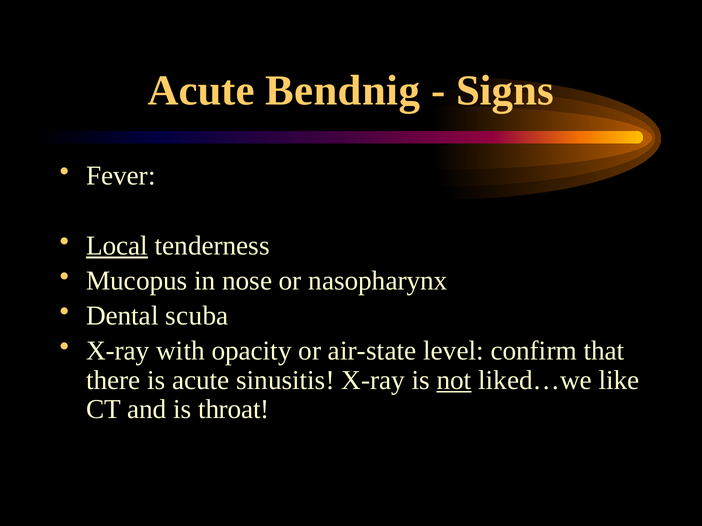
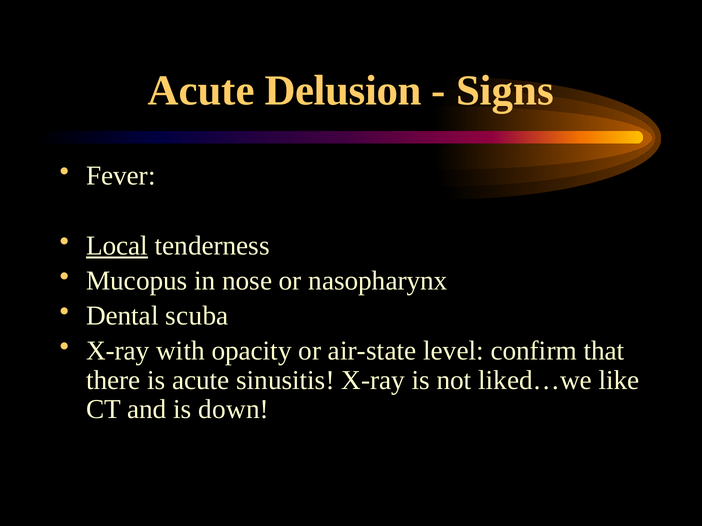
Bendnig: Bendnig -> Delusion (343, 91)
not underline: present -> none (454, 380)
throat: throat -> down (234, 410)
